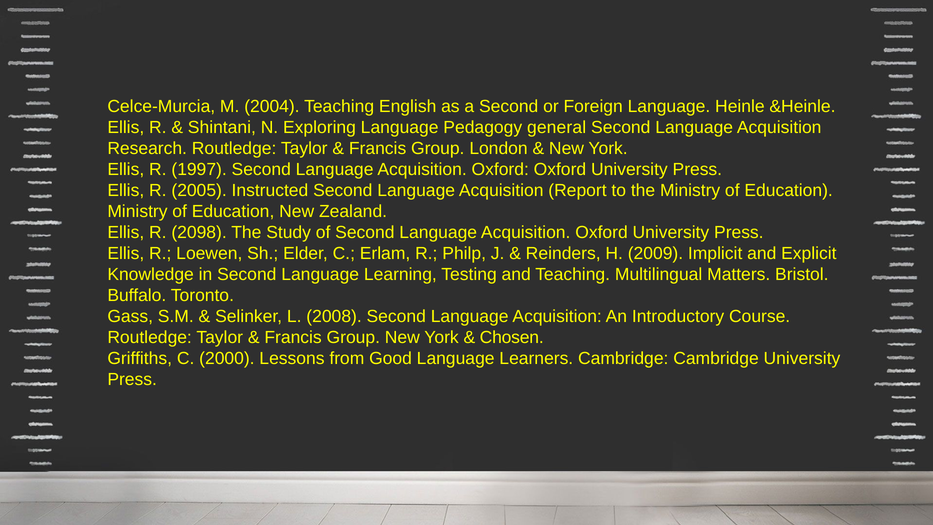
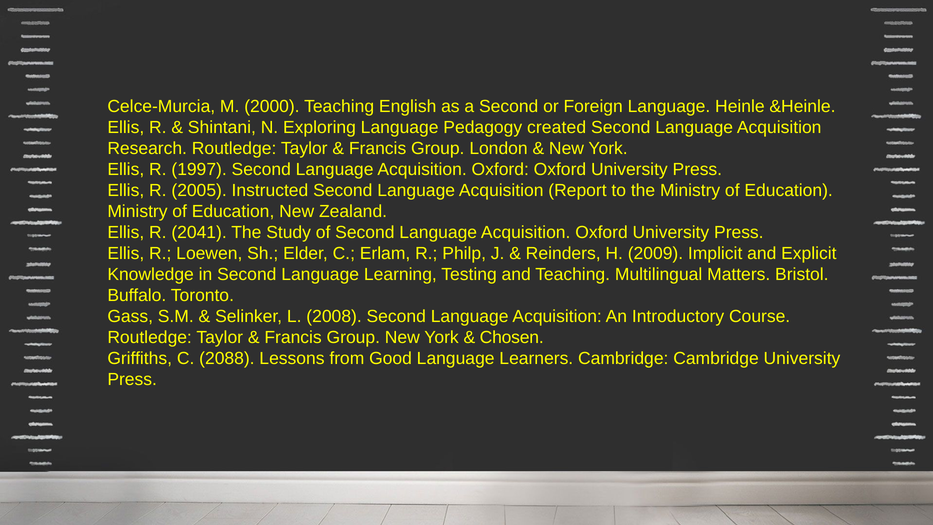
2004: 2004 -> 2000 (272, 107)
general: general -> created (557, 128)
2098: 2098 -> 2041 (199, 233)
2000: 2000 -> 2088 (227, 359)
